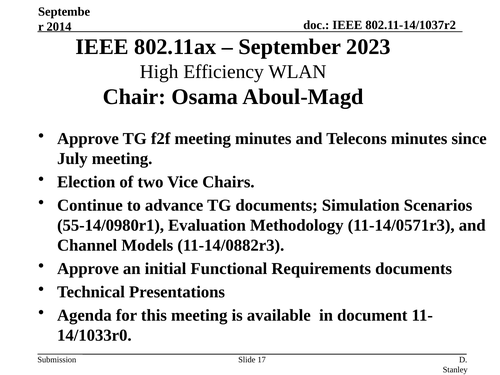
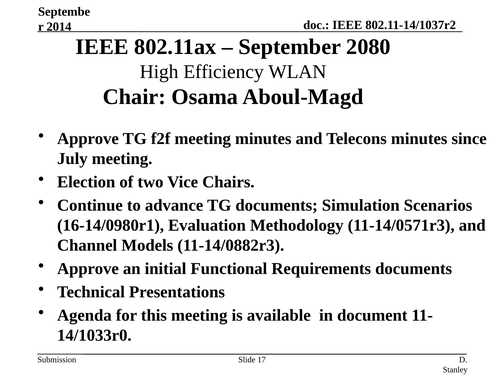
2023: 2023 -> 2080 (368, 47)
55-14/0980r1: 55-14/0980r1 -> 16-14/0980r1 (111, 225)
